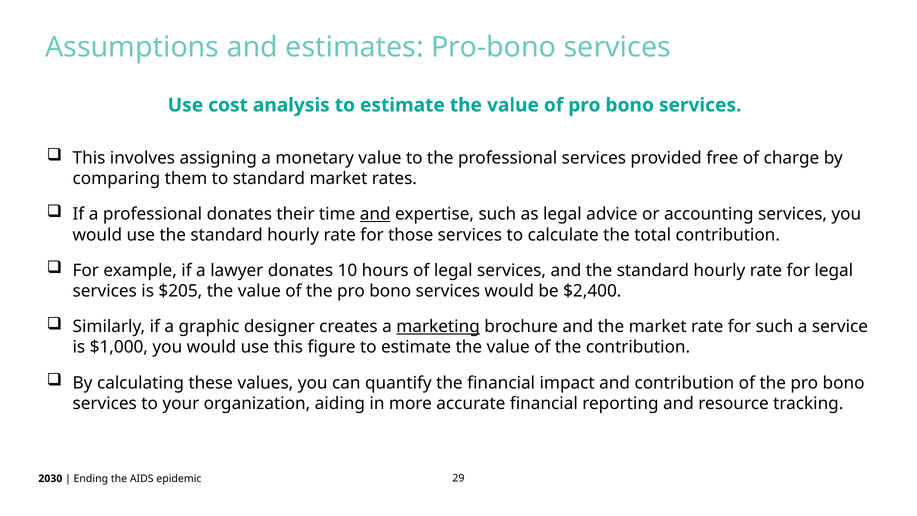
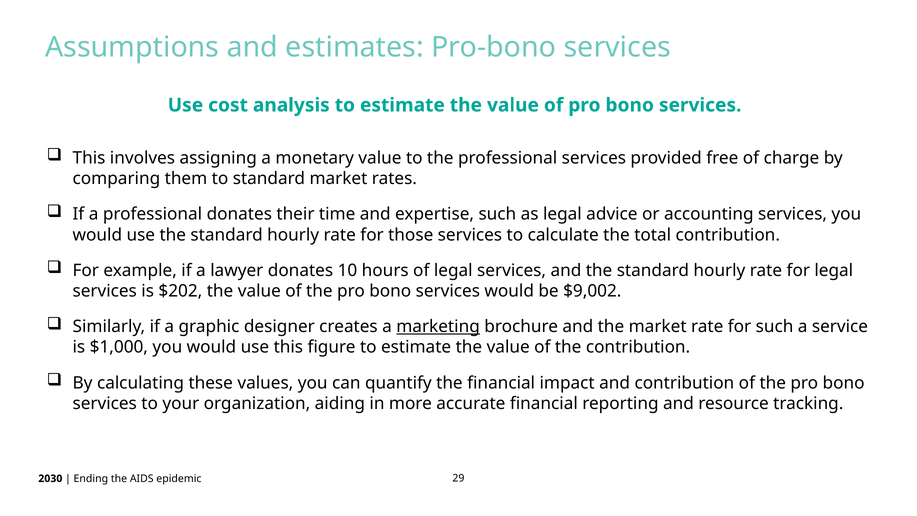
and underline: present -> none (375, 214)
$205: $205 -> $202 (180, 291)
$2,400: $2,400 -> $9,002 (592, 291)
